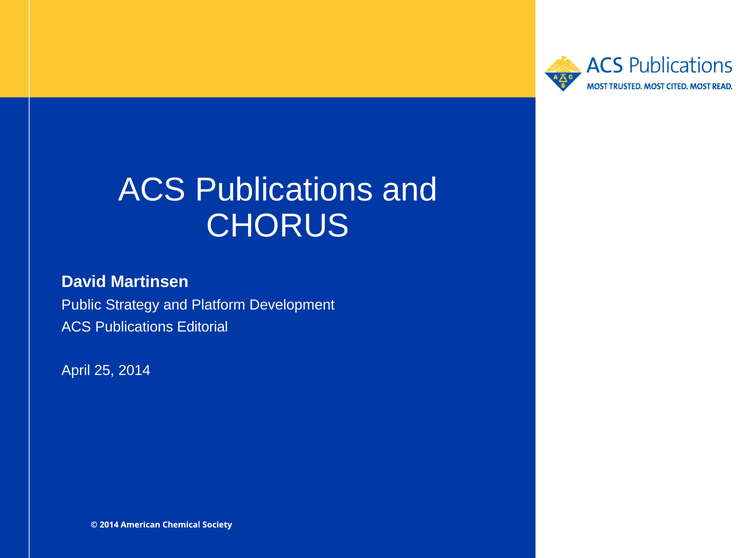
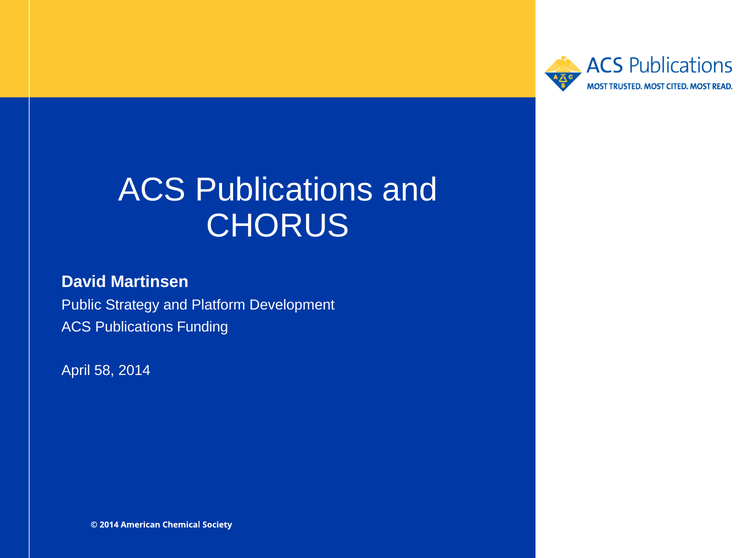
Editorial: Editorial -> Funding (203, 326)
25: 25 -> 58 (104, 370)
